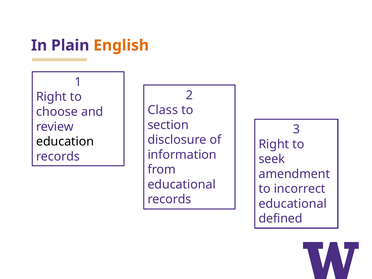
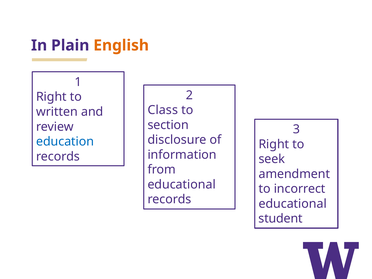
choose: choose -> written (57, 112)
education colour: black -> blue (65, 142)
defined: defined -> student (281, 219)
